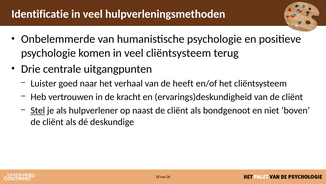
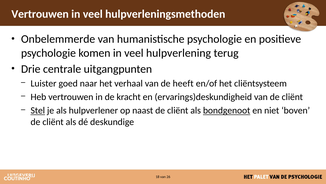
Identificatie: Identificatie -> Vertrouwen (40, 14)
veel cliëntsysteem: cliëntsysteem -> hulpverlening (179, 53)
bondgenoot underline: none -> present (227, 110)
